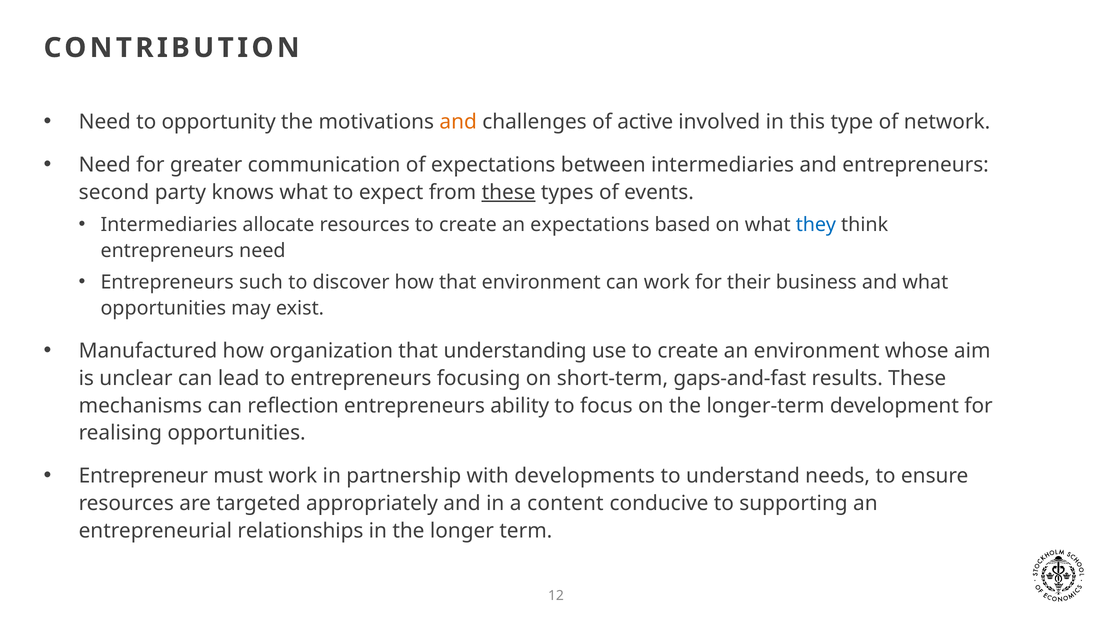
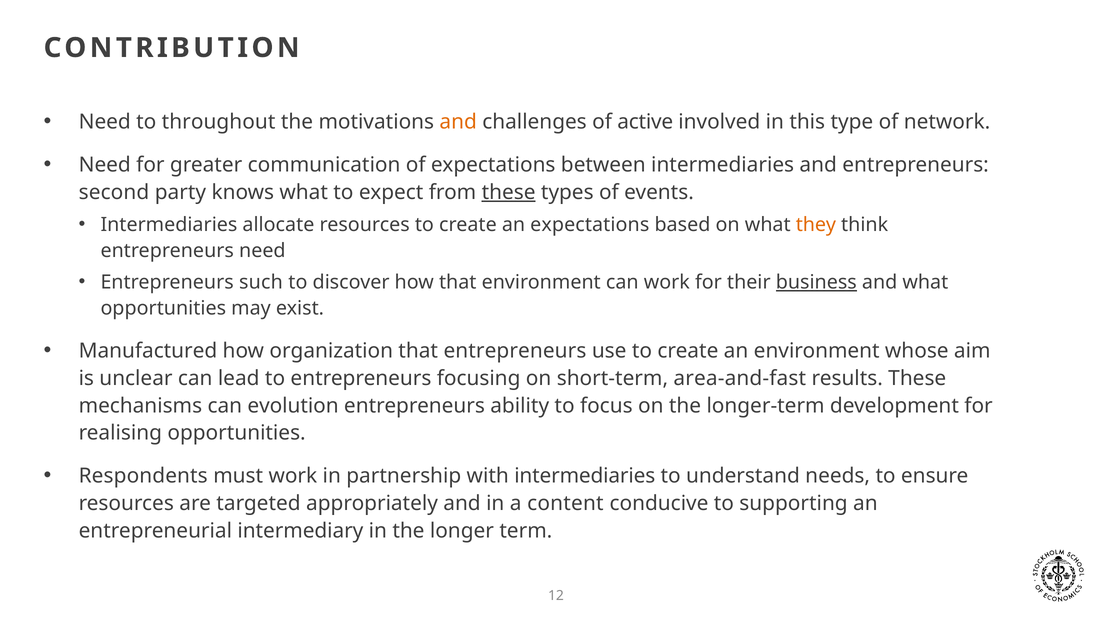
opportunity: opportunity -> throughout (219, 122)
they colour: blue -> orange (816, 225)
business underline: none -> present (816, 283)
that understanding: understanding -> entrepreneurs (515, 351)
gaps-and-fast: gaps-and-fast -> area-and-fast (740, 378)
reflection: reflection -> evolution (293, 406)
Entrepreneur: Entrepreneur -> Respondents (143, 476)
with developments: developments -> intermediaries (585, 476)
relationships: relationships -> intermediary (300, 531)
